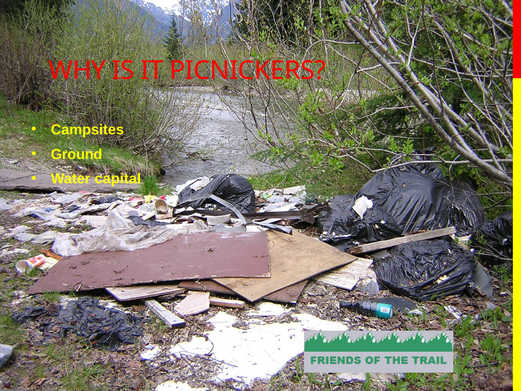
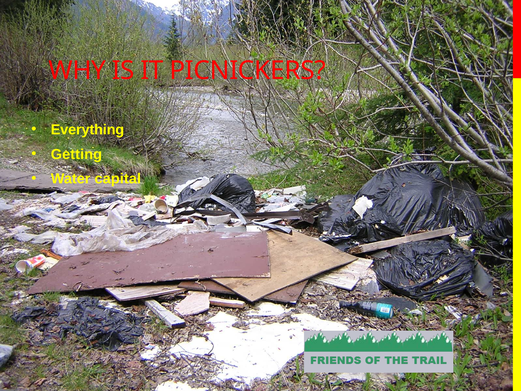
Campsites: Campsites -> Everything (87, 130)
Ground: Ground -> Getting (76, 154)
